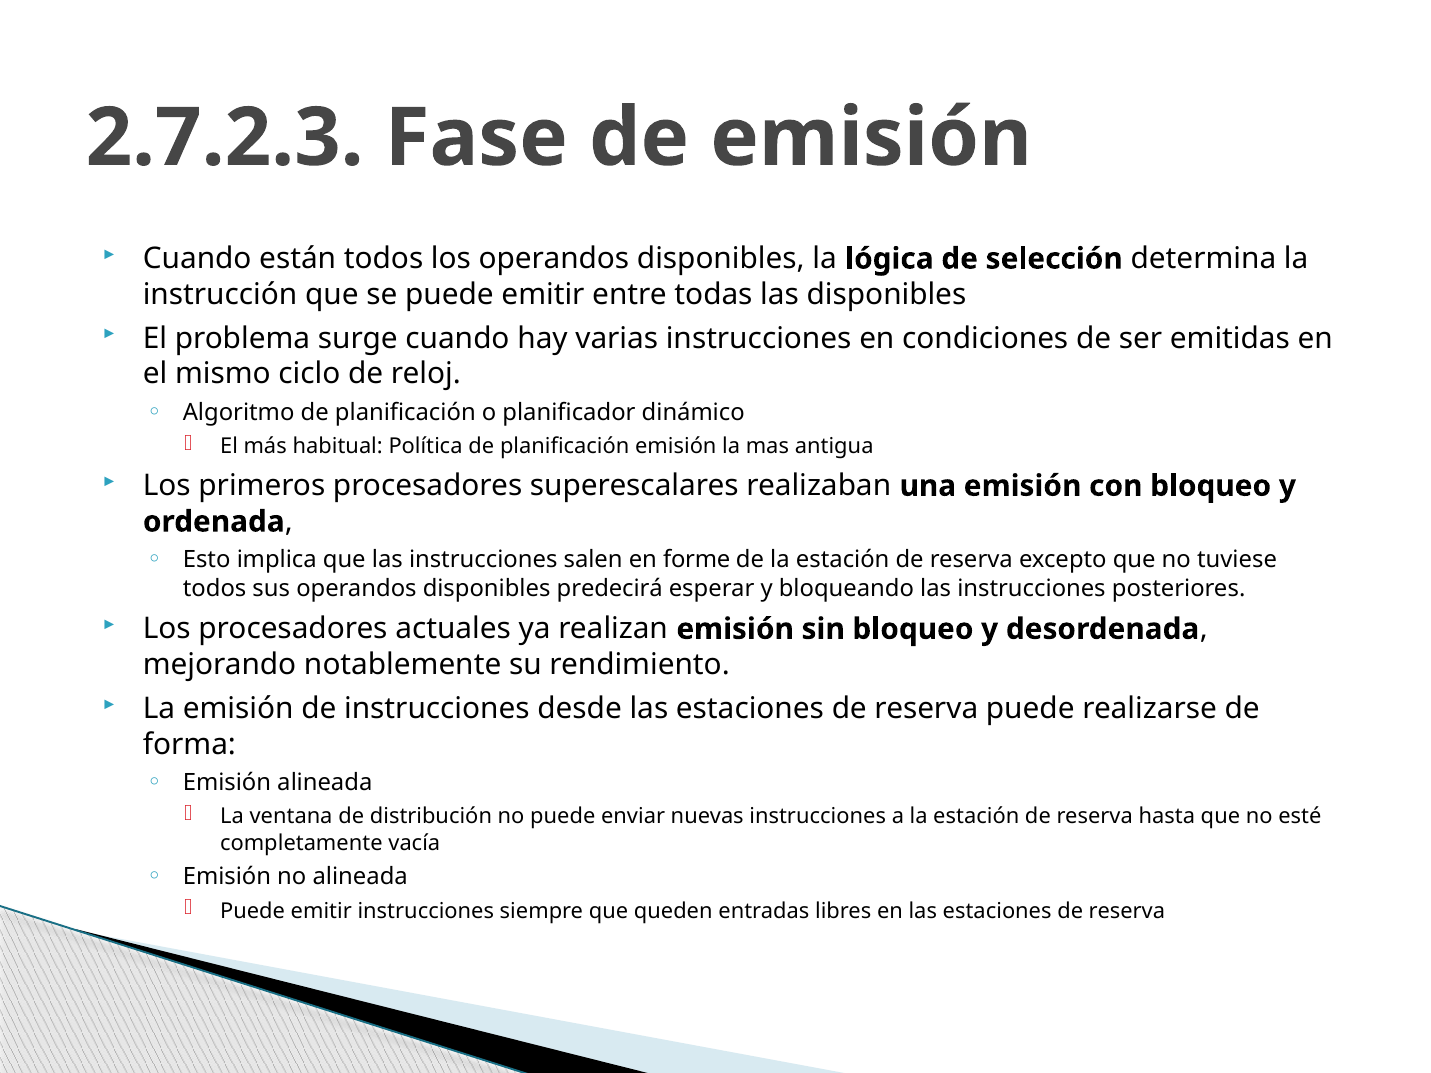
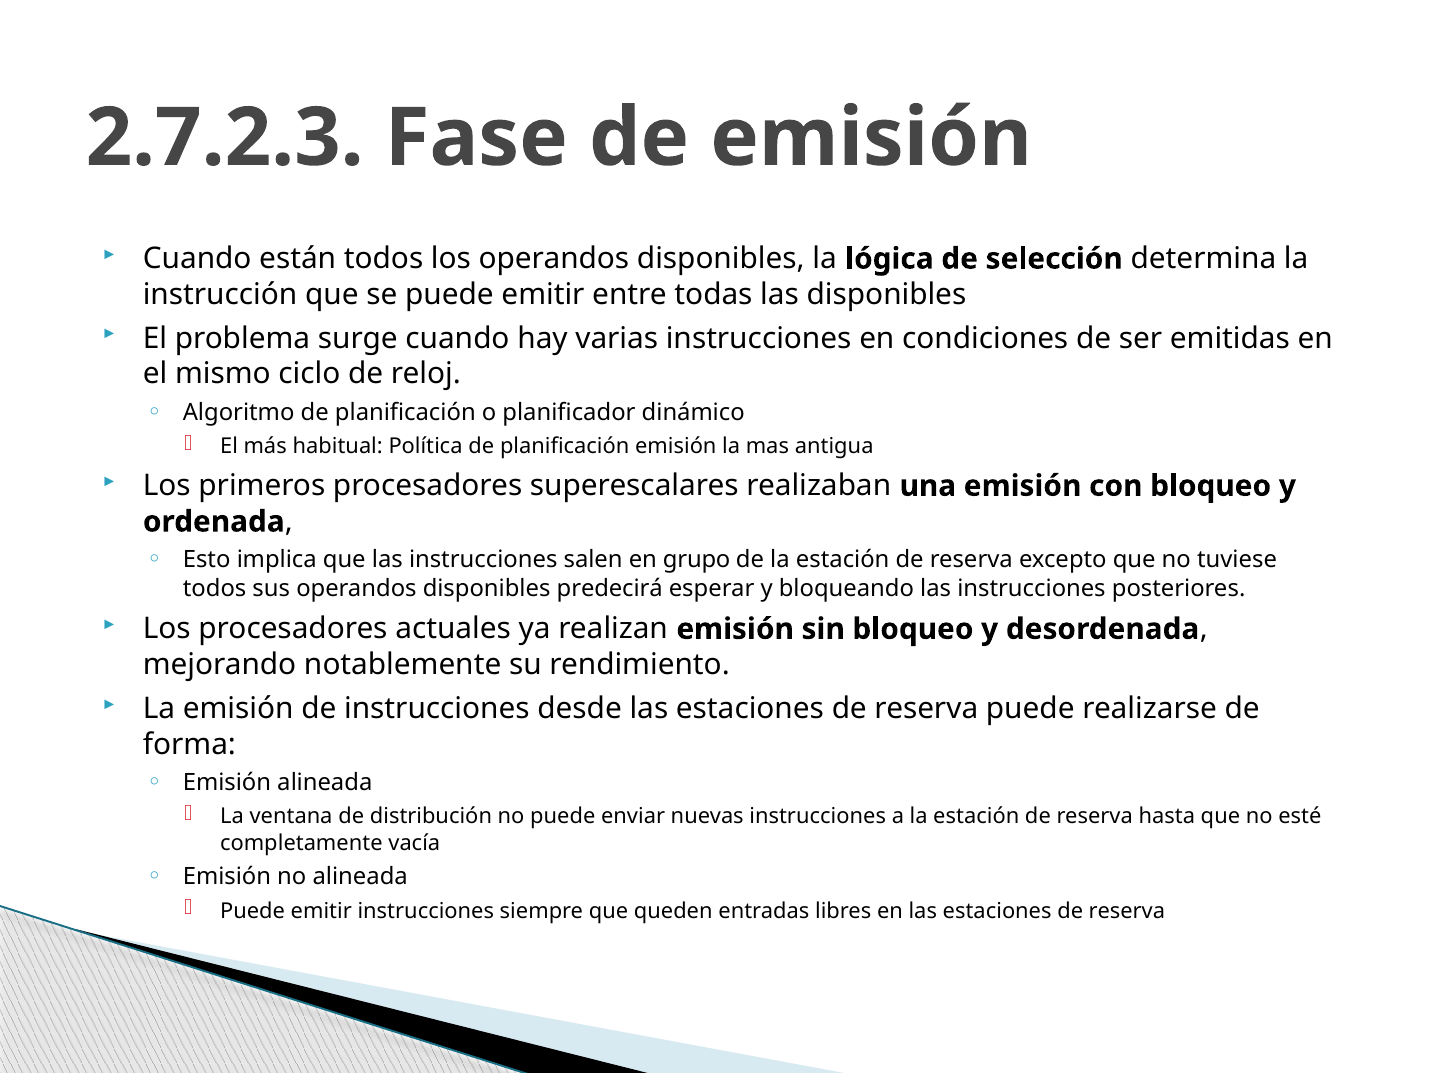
forme: forme -> grupo (697, 560)
